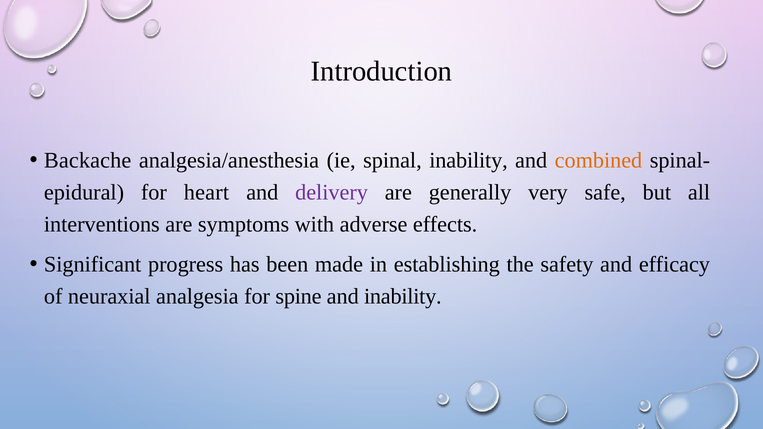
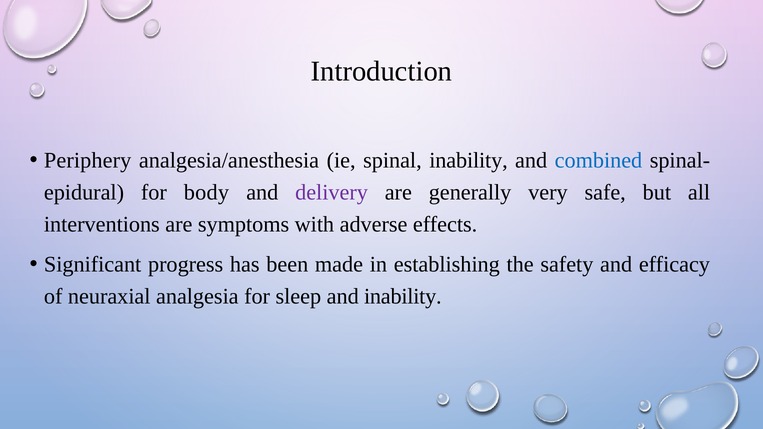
Backache: Backache -> Periphery (88, 161)
combined colour: orange -> blue (598, 161)
heart: heart -> body (206, 193)
spine: spine -> sleep (298, 297)
